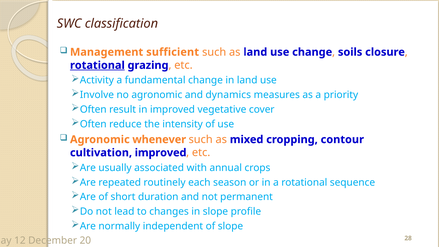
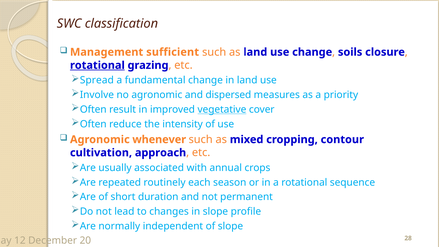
Activity: Activity -> Spread (97, 80)
dynamics: dynamics -> dispersed (228, 95)
vegetative underline: none -> present (222, 109)
cultivation improved: improved -> approach (161, 153)
